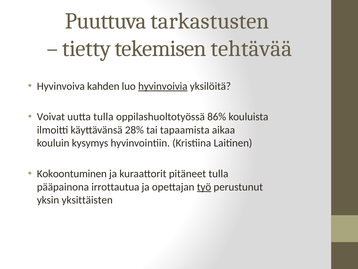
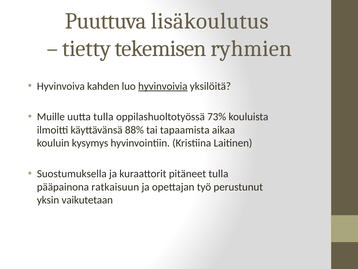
tarkastusten: tarkastusten -> lisäkoulutus (210, 21)
tehtävää: tehtävää -> ryhmien (251, 48)
Voivat: Voivat -> Muille (51, 117)
86%: 86% -> 73% (217, 117)
28%: 28% -> 88% (134, 130)
Kokoontuminen: Kokoontuminen -> Suostumuksella (72, 173)
irrottautua: irrottautua -> ratkaisuun (115, 187)
työ underline: present -> none (204, 187)
yksittäisten: yksittäisten -> vaikutetaan (87, 200)
